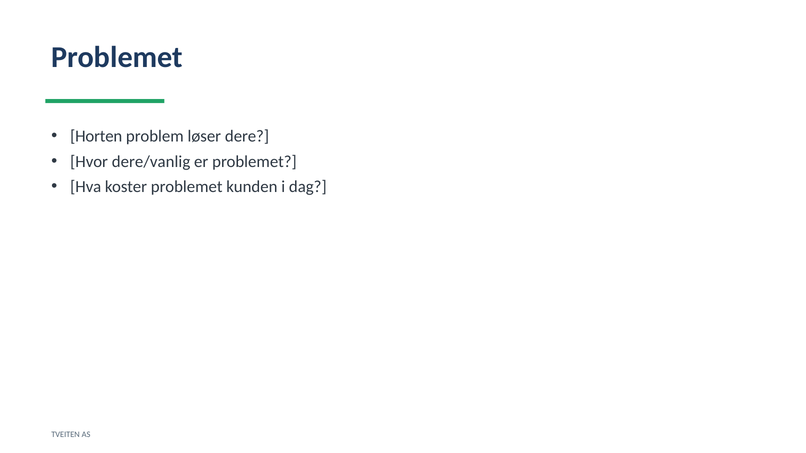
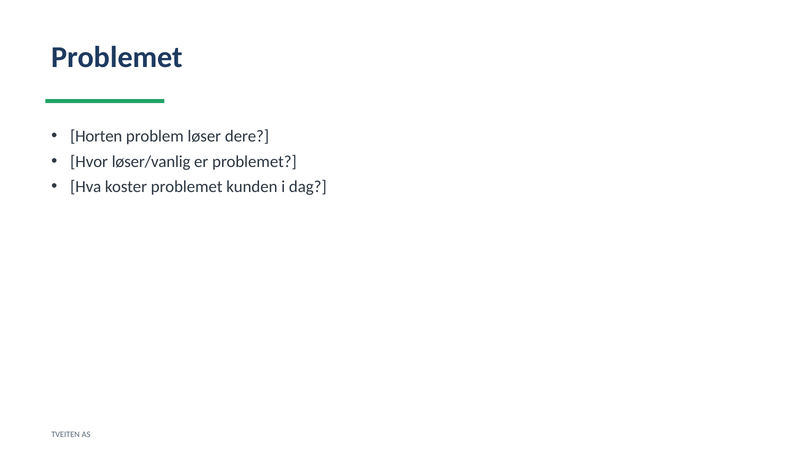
dere/vanlig: dere/vanlig -> løser/vanlig (151, 162)
